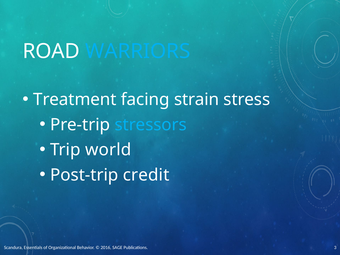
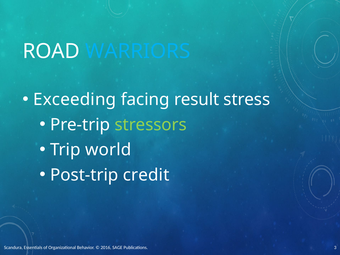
Treatment: Treatment -> Exceeding (75, 100)
strain: strain -> result (197, 100)
stressors colour: light blue -> light green (151, 125)
